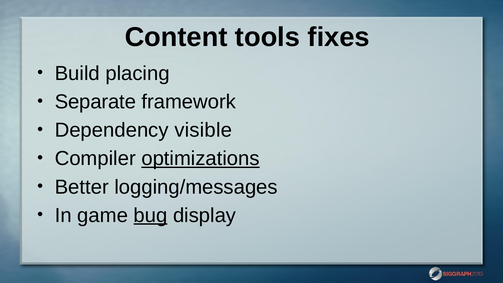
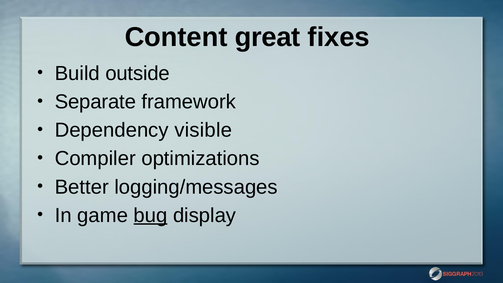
tools: tools -> great (268, 37)
placing: placing -> outside (138, 73)
optimizations underline: present -> none (201, 159)
